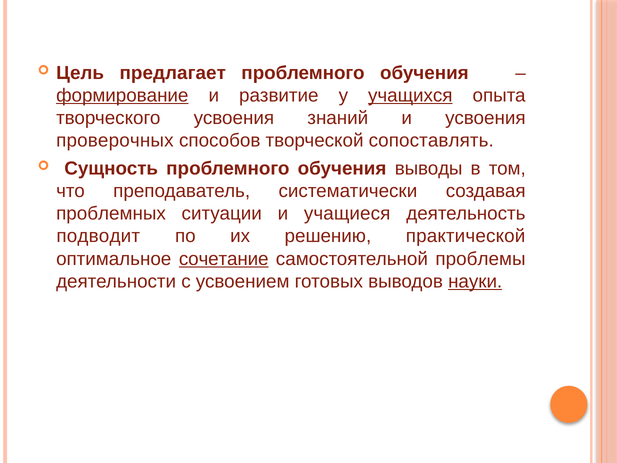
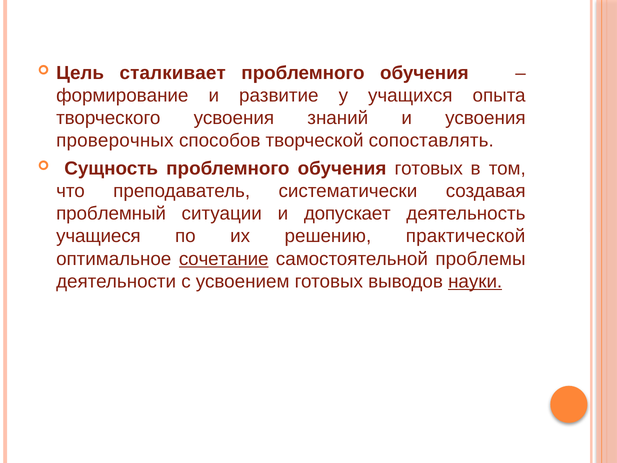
предлагает: предлагает -> сталкивает (173, 73)
формирование underline: present -> none (122, 95)
учащихся underline: present -> none (410, 95)
обучения выводы: выводы -> готовых (429, 168)
проблемных: проблемных -> проблемный (111, 213)
учащиеся: учащиеся -> допускает (347, 213)
подводит: подводит -> учащиеся (98, 236)
